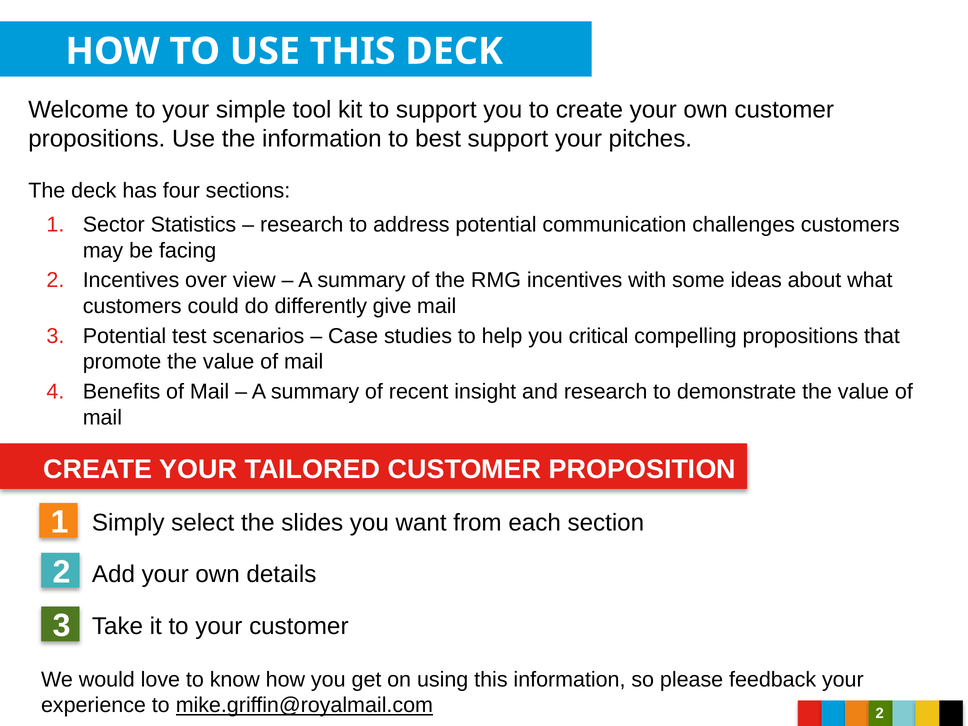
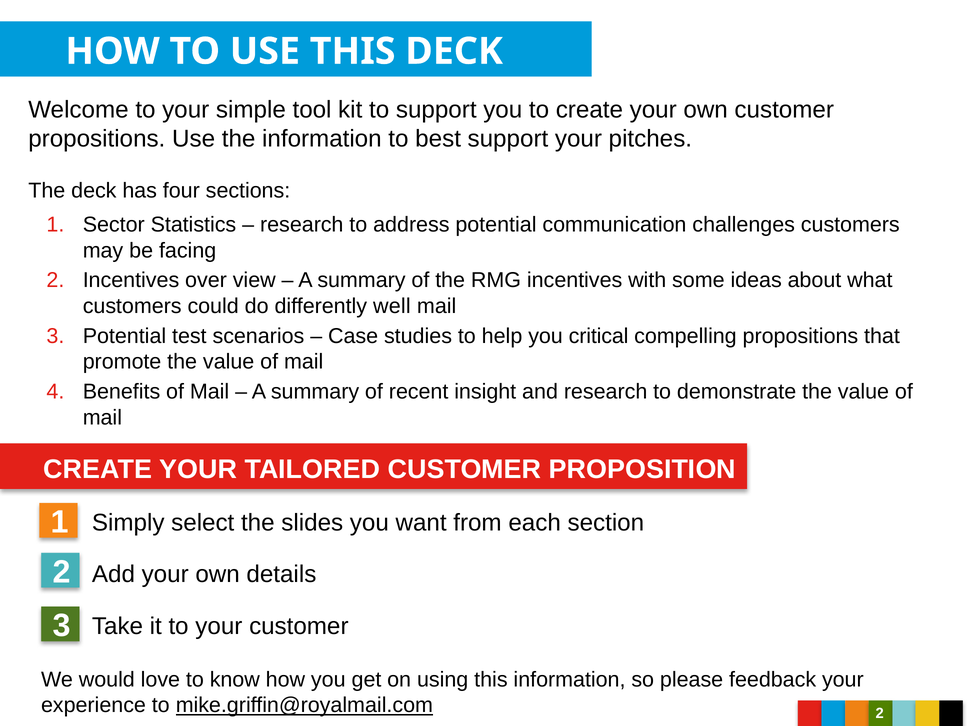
give: give -> well (392, 306)
